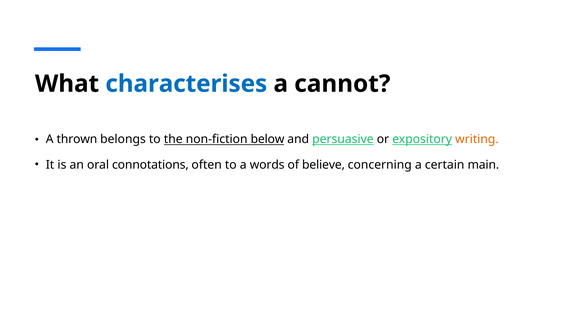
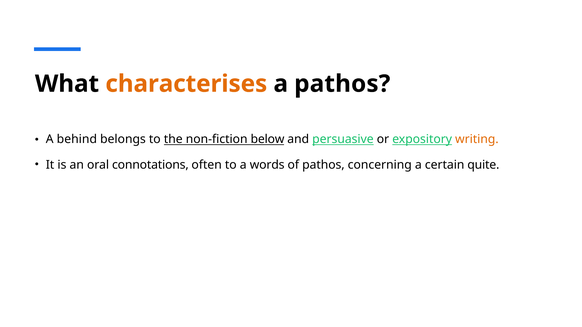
characterises colour: blue -> orange (186, 84)
a cannot: cannot -> pathos (342, 84)
thrown: thrown -> behind (77, 139)
of believe: believe -> pathos (323, 165)
main: main -> quite (483, 165)
